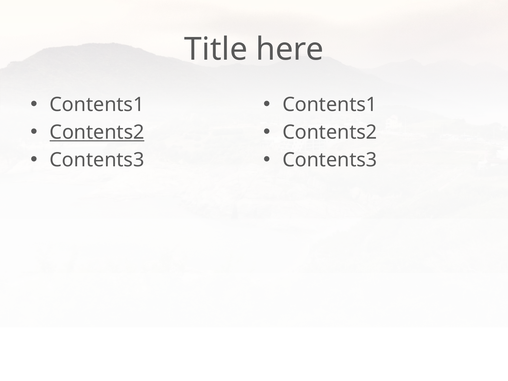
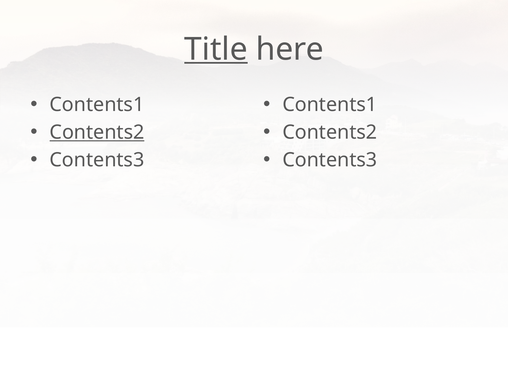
Title underline: none -> present (216, 49)
